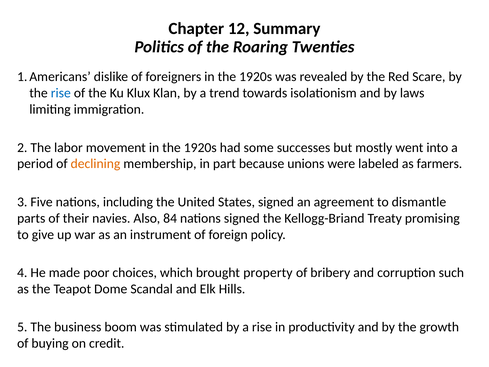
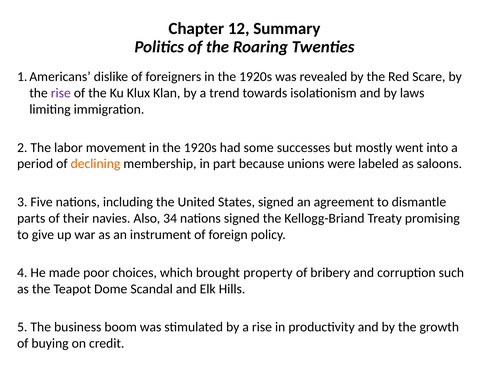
rise colour: blue -> purple (61, 93)
farmers: farmers -> saloons (439, 164)
84: 84 -> 34 (170, 218)
